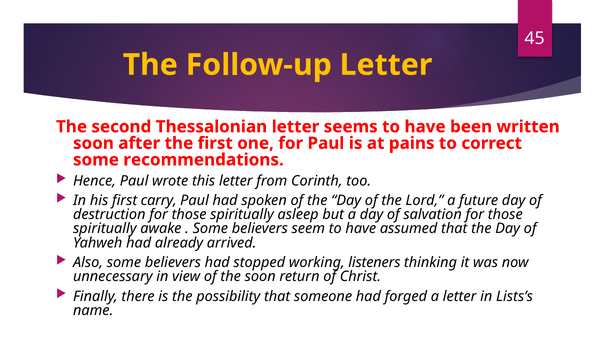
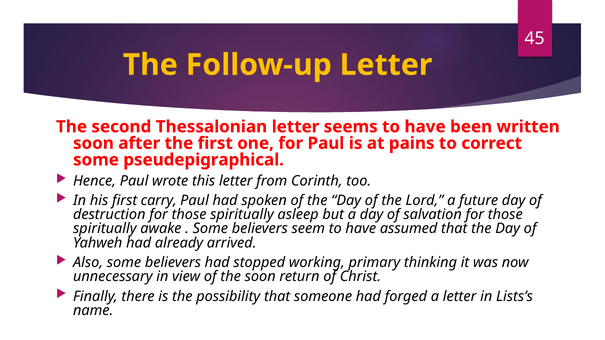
recommendations: recommendations -> pseudepigraphical (204, 160)
listeners: listeners -> primary (374, 263)
